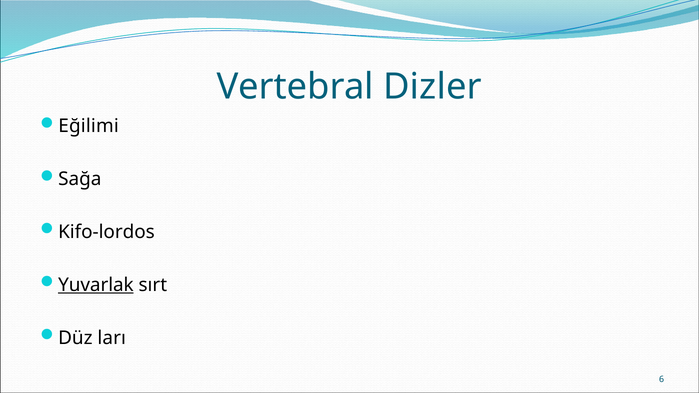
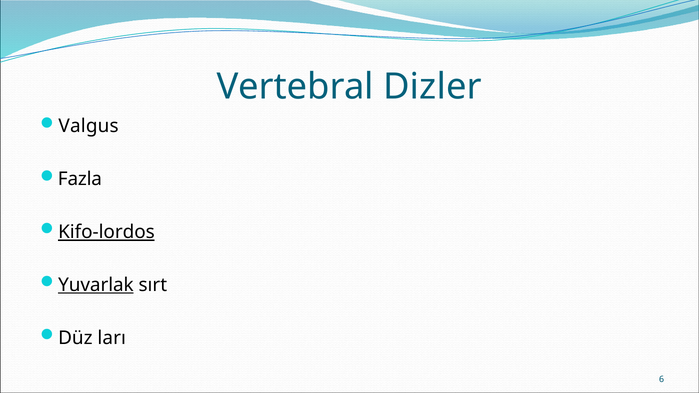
Eğilimi: Eğilimi -> Valgus (89, 126)
Sağa: Sağa -> Fazla (80, 179)
Kifo-lordos underline: none -> present (106, 232)
